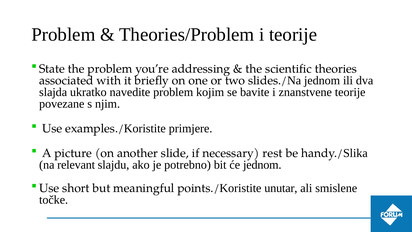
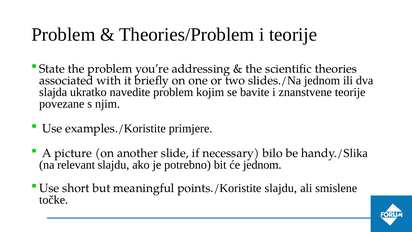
rest: rest -> bilo (273, 153)
unutar: unutar -> slajdu (281, 188)
